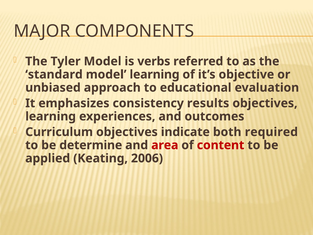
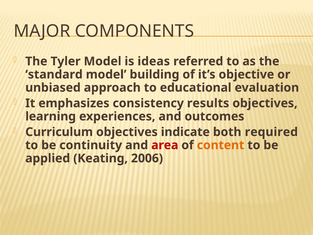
verbs: verbs -> ideas (154, 61)
model learning: learning -> building (154, 74)
determine: determine -> continuity (91, 145)
content colour: red -> orange (221, 145)
